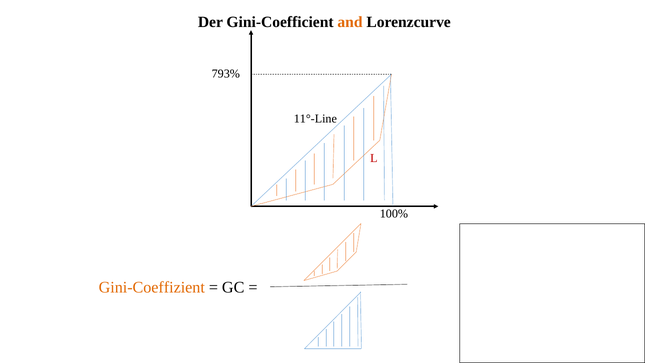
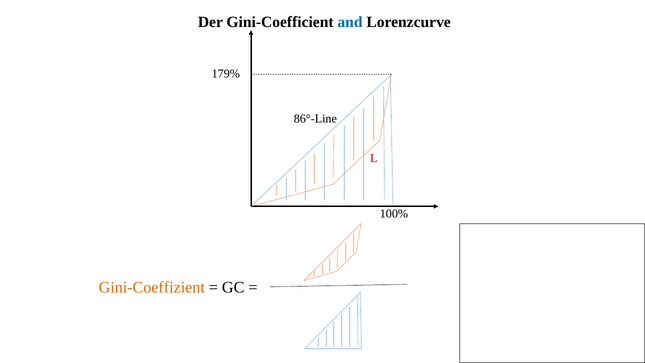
and colour: orange -> blue (350, 22)
793%: 793% -> 179% (226, 74)
11°-Line: 11°-Line -> 86°-Line (315, 119)
